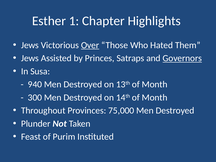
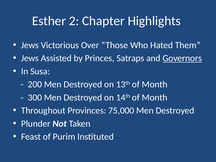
1: 1 -> 2 (74, 21)
Over underline: present -> none (90, 45)
940: 940 -> 200 (35, 84)
